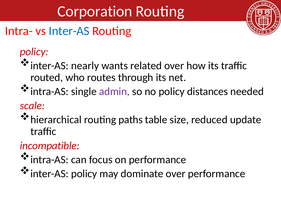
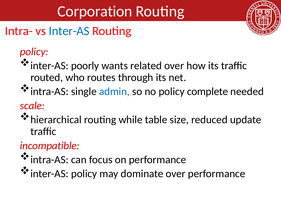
nearly: nearly -> poorly (85, 66)
admin colour: purple -> blue (114, 91)
distances: distances -> complete (208, 91)
paths: paths -> while (131, 120)
